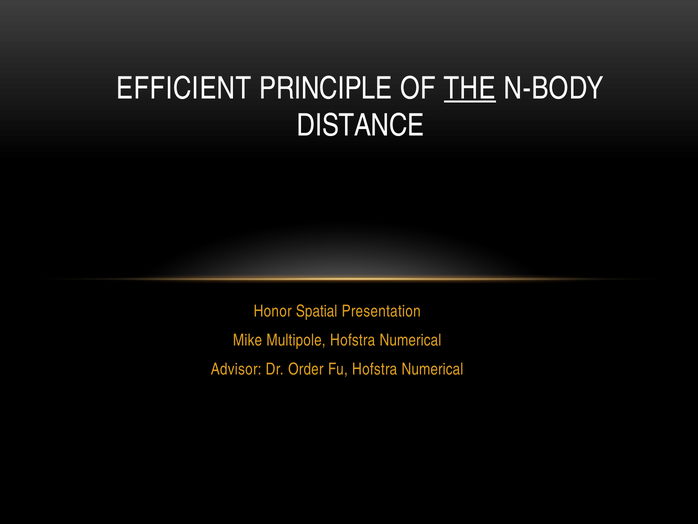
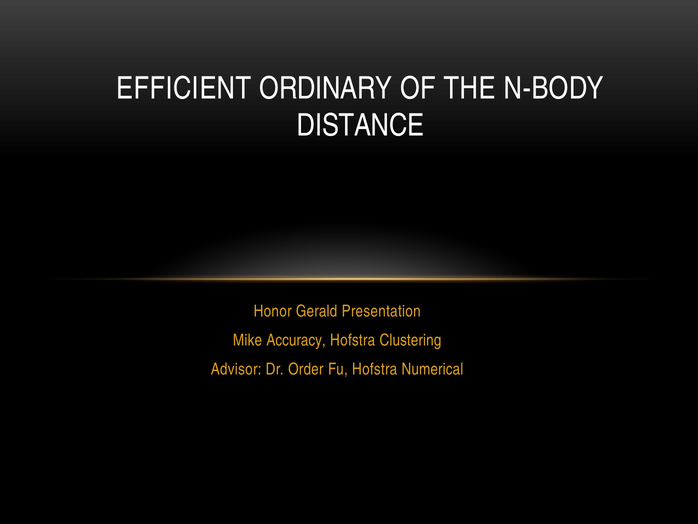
PRINCIPLE: PRINCIPLE -> ORDINARY (326, 88)
THE underline: present -> none (470, 88)
Spatial: Spatial -> Gerald (317, 311)
Multipole: Multipole -> Accuracy (296, 340)
Numerical: Numerical -> Clustering (410, 340)
